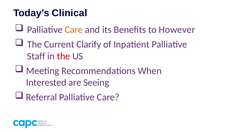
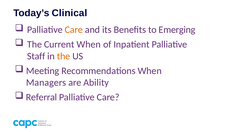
However: However -> Emerging (177, 30)
Current Clarify: Clarify -> When (89, 44)
the colour: red -> orange (64, 56)
Interested: Interested -> Managers (46, 83)
Seeing: Seeing -> Ability (96, 83)
